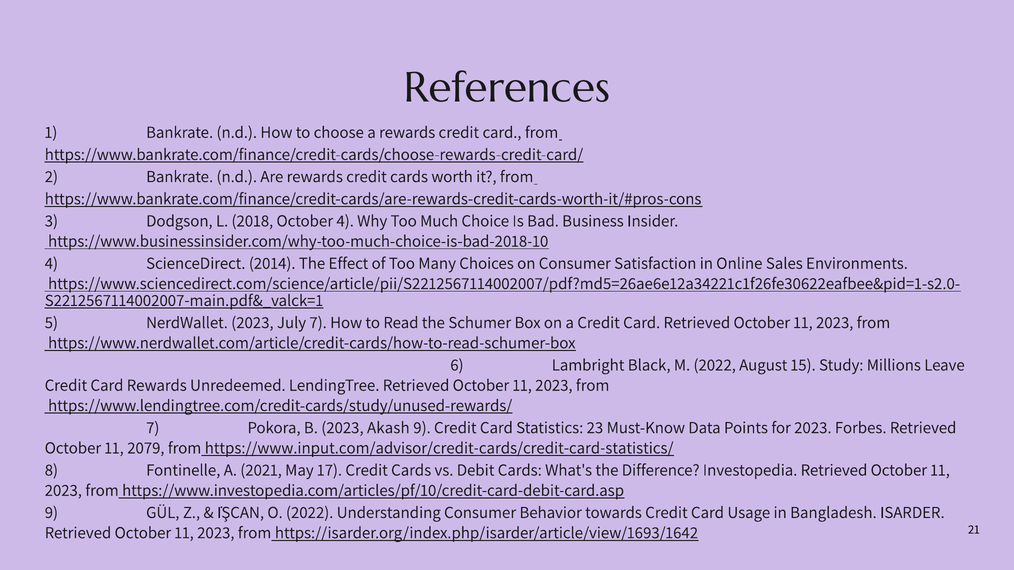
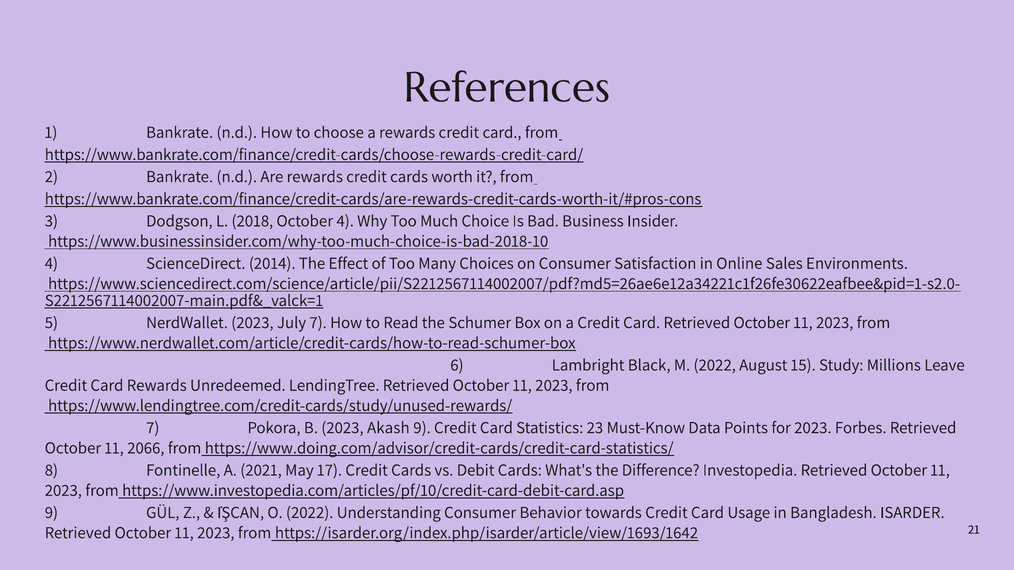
2079: 2079 -> 2066 (146, 448)
https://www.input.com/advisor/credit-cards/credit-card-statistics/: https://www.input.com/advisor/credit-cards/credit-card-statistics/ -> https://www.doing.com/advisor/credit-cards/credit-card-statistics/ (439, 448)
